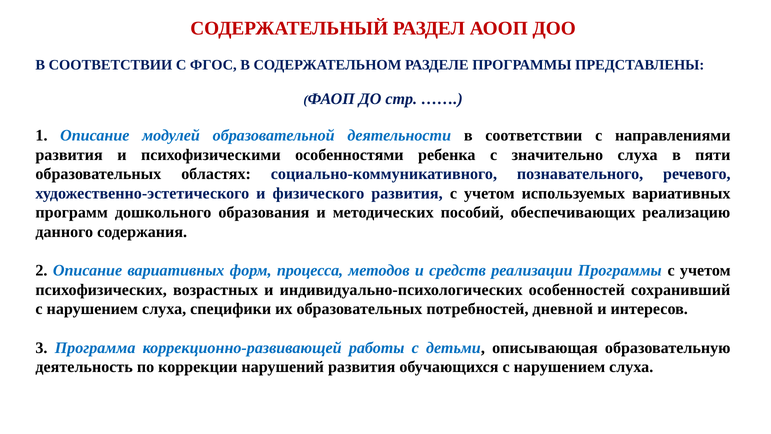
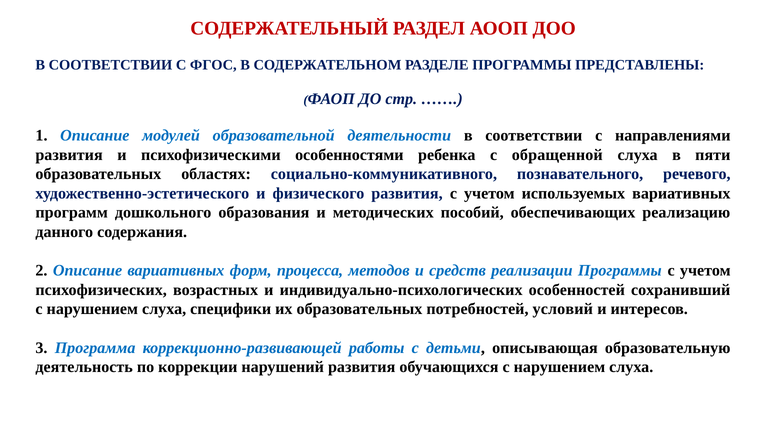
значительно: значительно -> обращенной (557, 155)
дневной: дневной -> условий (563, 309)
